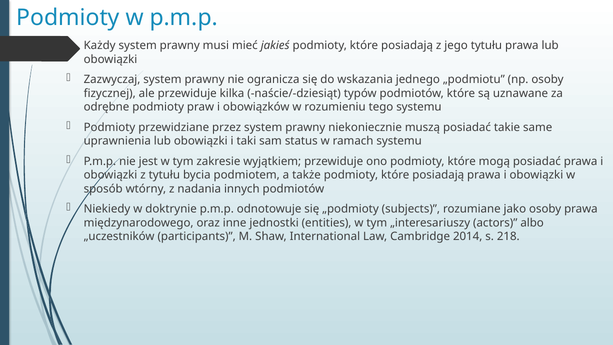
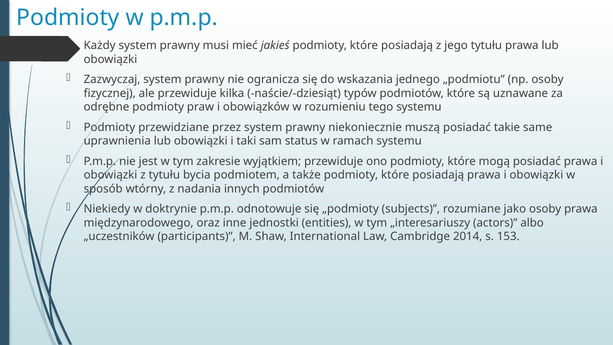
218: 218 -> 153 (508, 236)
